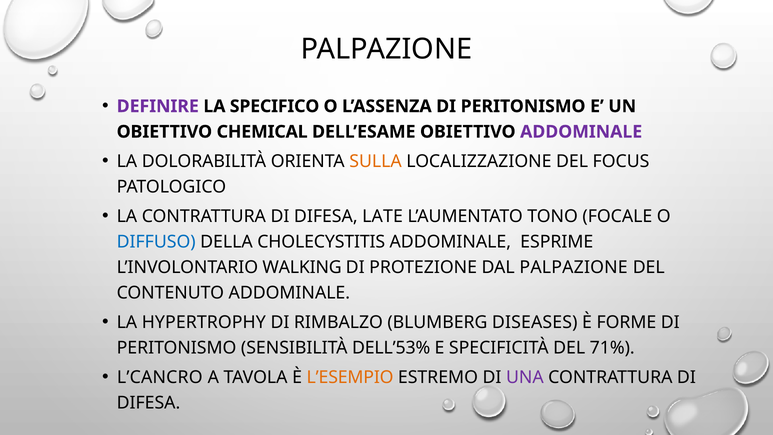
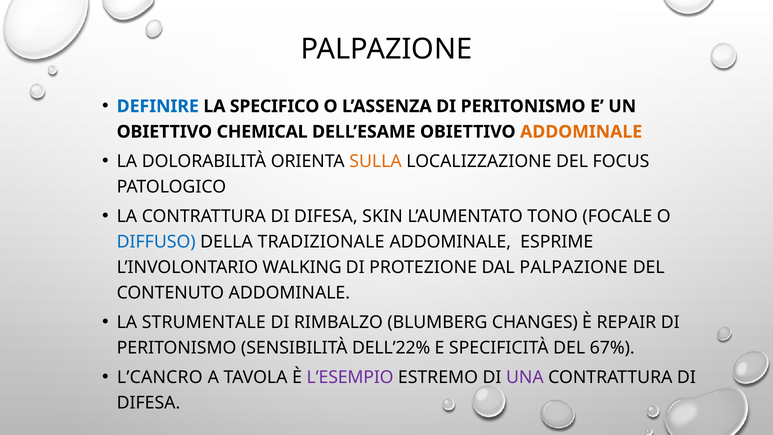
DEFINIRE colour: purple -> blue (158, 106)
ADDOMINALE colour: purple -> orange (581, 132)
LATE: LATE -> SKIN (382, 216)
CHOLECYSTITIS: CHOLECYSTITIS -> TRADIZIONALE (321, 242)
HYPERTROPHY: HYPERTROPHY -> STRUMENTALE (204, 322)
DISEASES: DISEASES -> CHANGES (535, 322)
FORME: FORME -> REPAIR (626, 322)
DELL’53%: DELL’53% -> DELL’22% (391, 348)
71%: 71% -> 67% (612, 348)
L’ESEMPIO colour: orange -> purple (350, 377)
